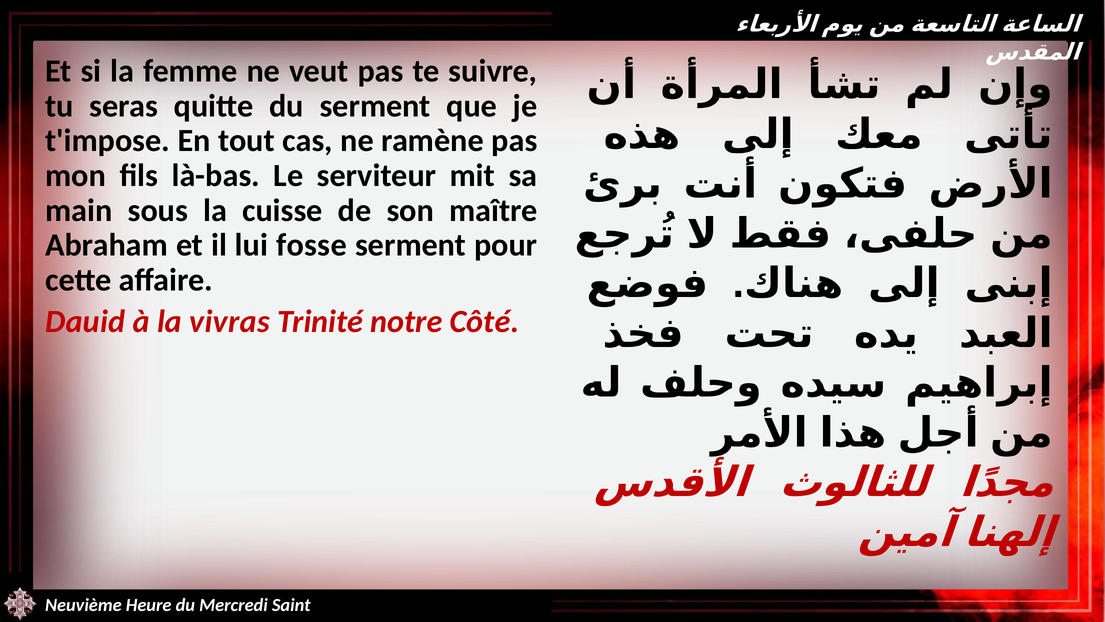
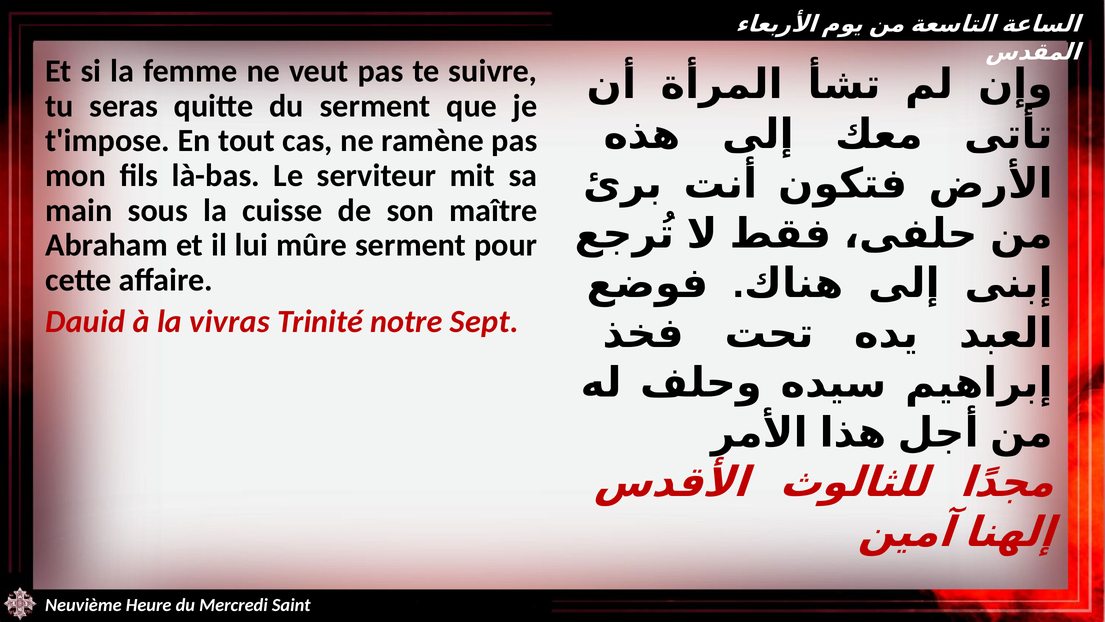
fosse: fosse -> mûre (312, 245)
Côté: Côté -> Sept (484, 321)
